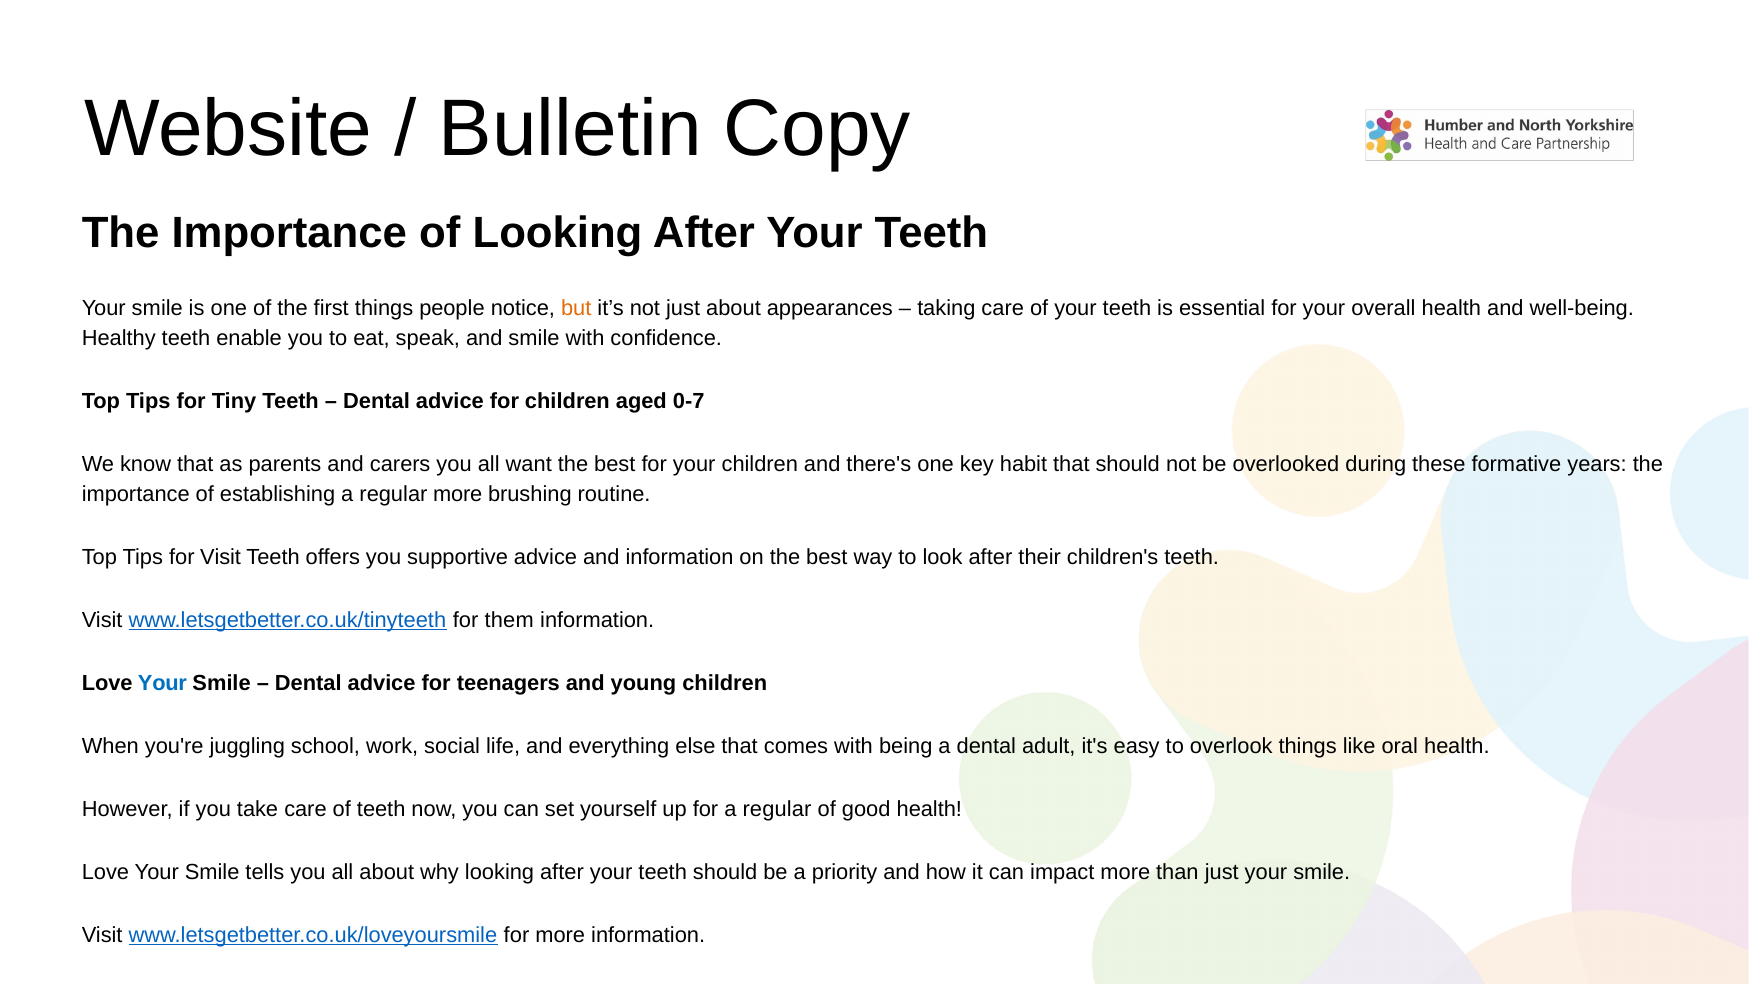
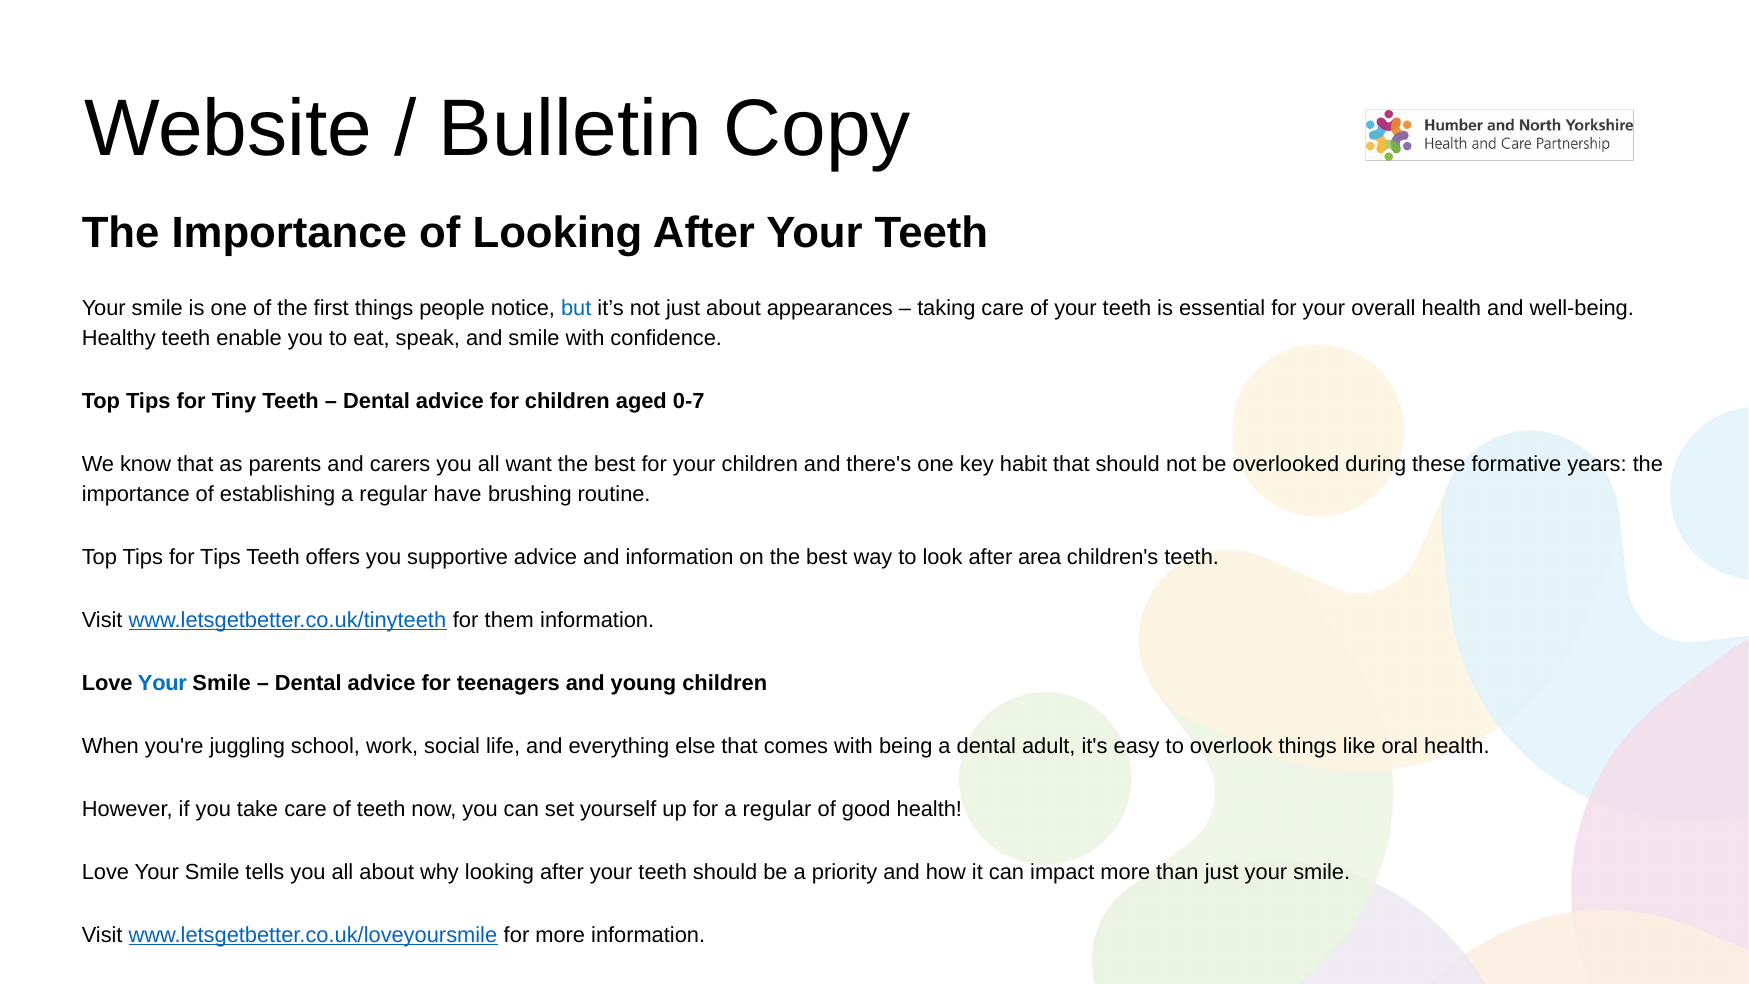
but colour: orange -> blue (576, 308)
regular more: more -> have (458, 494)
for Visit: Visit -> Tips (220, 557)
their: their -> area (1040, 557)
